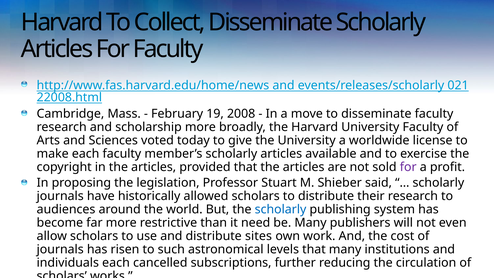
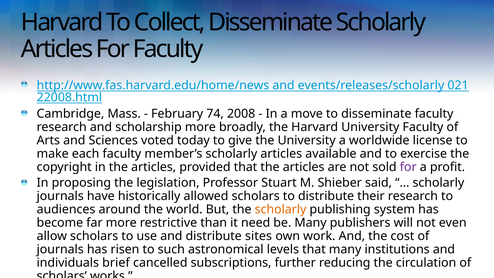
19: 19 -> 74 (215, 114)
scholarly colour: blue -> orange (281, 209)
individuals each: each -> brief (116, 263)
